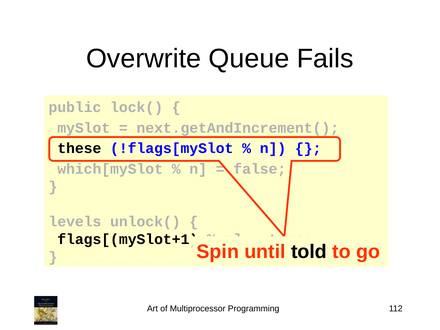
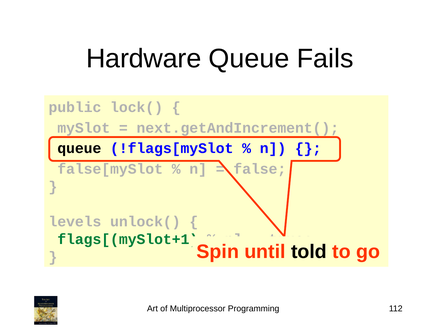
Overwrite: Overwrite -> Hardware (144, 59)
these: these -> queue (79, 148)
which[mySlot: which[mySlot -> false[mySlot (110, 169)
flags[(mySlot+1 colour: black -> green (128, 239)
